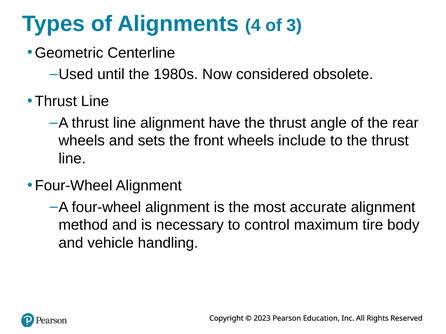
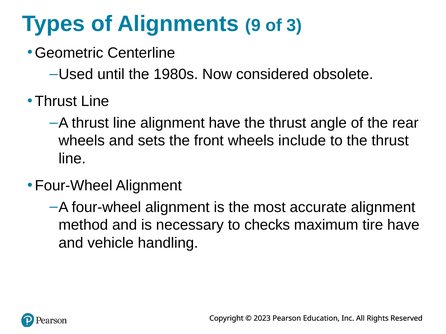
4: 4 -> 9 (253, 25)
control: control -> checks (267, 225)
tire body: body -> have (403, 225)
